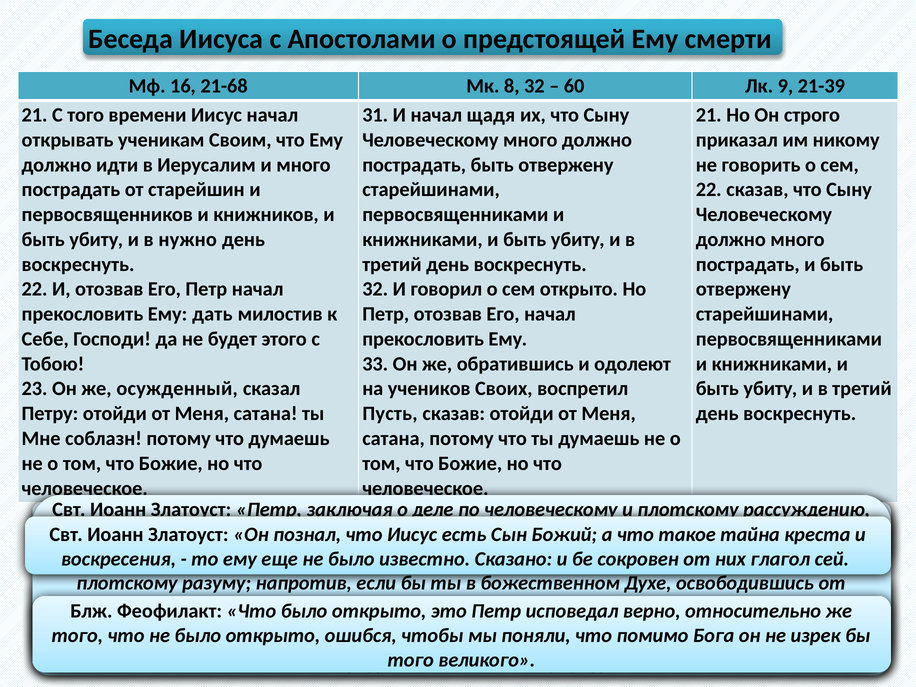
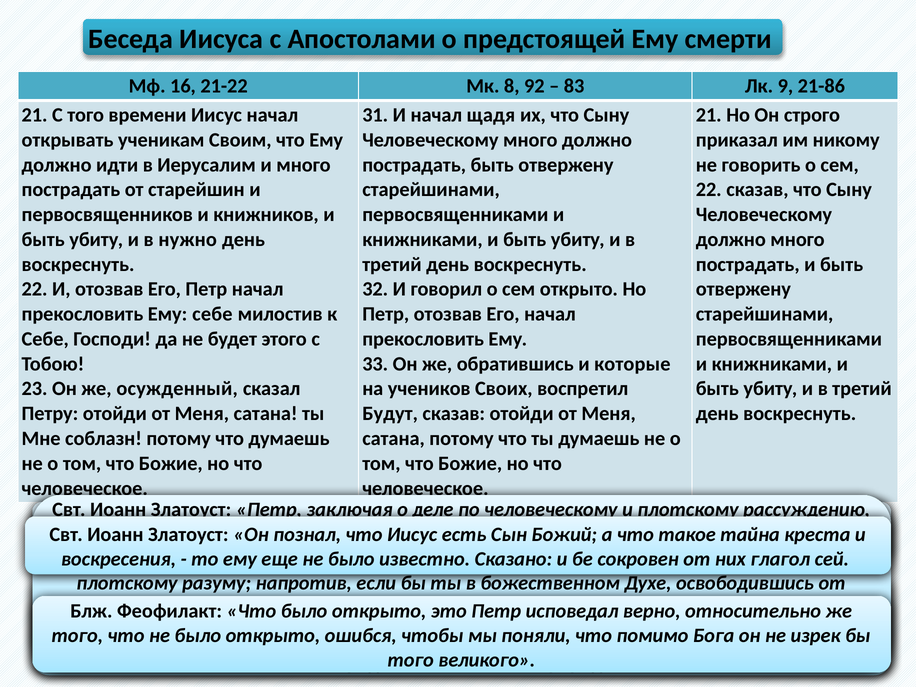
21-68: 21-68 -> 21-22 (224, 86)
8 32: 32 -> 92 (534, 86)
60: 60 -> 83 (574, 86)
21-39: 21-39 -> 21-86 (821, 86)
Ему дать: дать -> себе (212, 314)
одолеют: одолеют -> которые (632, 364)
Пусть: Пусть -> Будут (390, 414)
